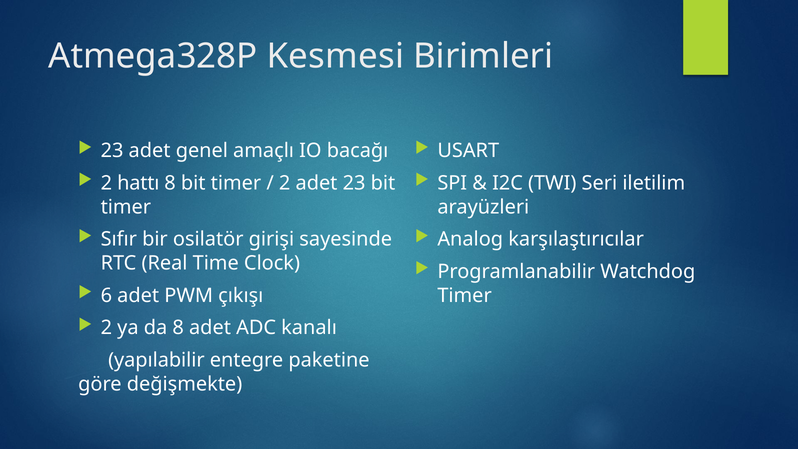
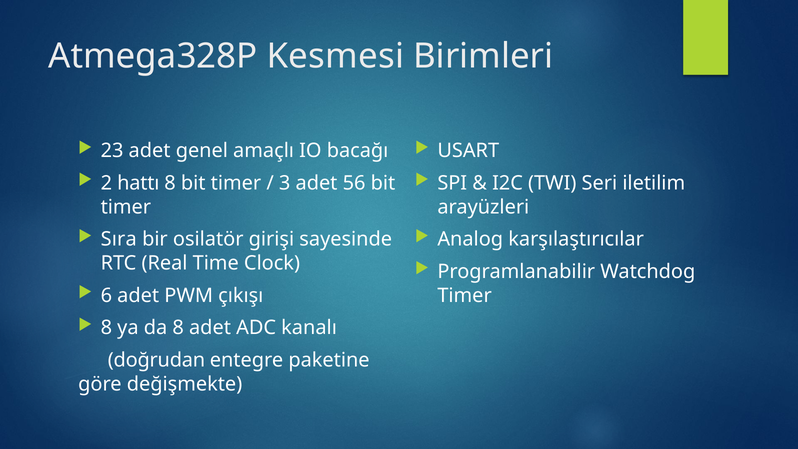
2: 2 -> 3 (285, 183)
adet 23: 23 -> 56 (354, 183)
Sıfır: Sıfır -> Sıra (119, 239)
2: 2 -> 8 (106, 328)
yapılabilir: yapılabilir -> doğrudan (156, 360)
